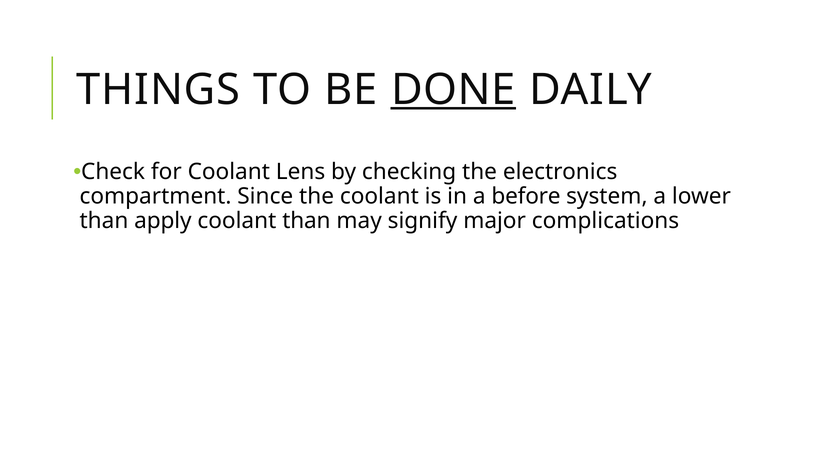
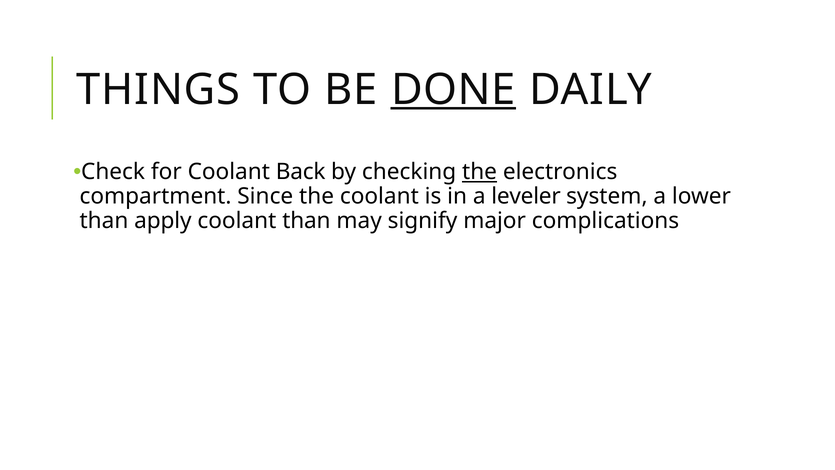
Lens: Lens -> Back (301, 172)
the underline: none -> present (480, 172)
before: before -> leveler (526, 196)
